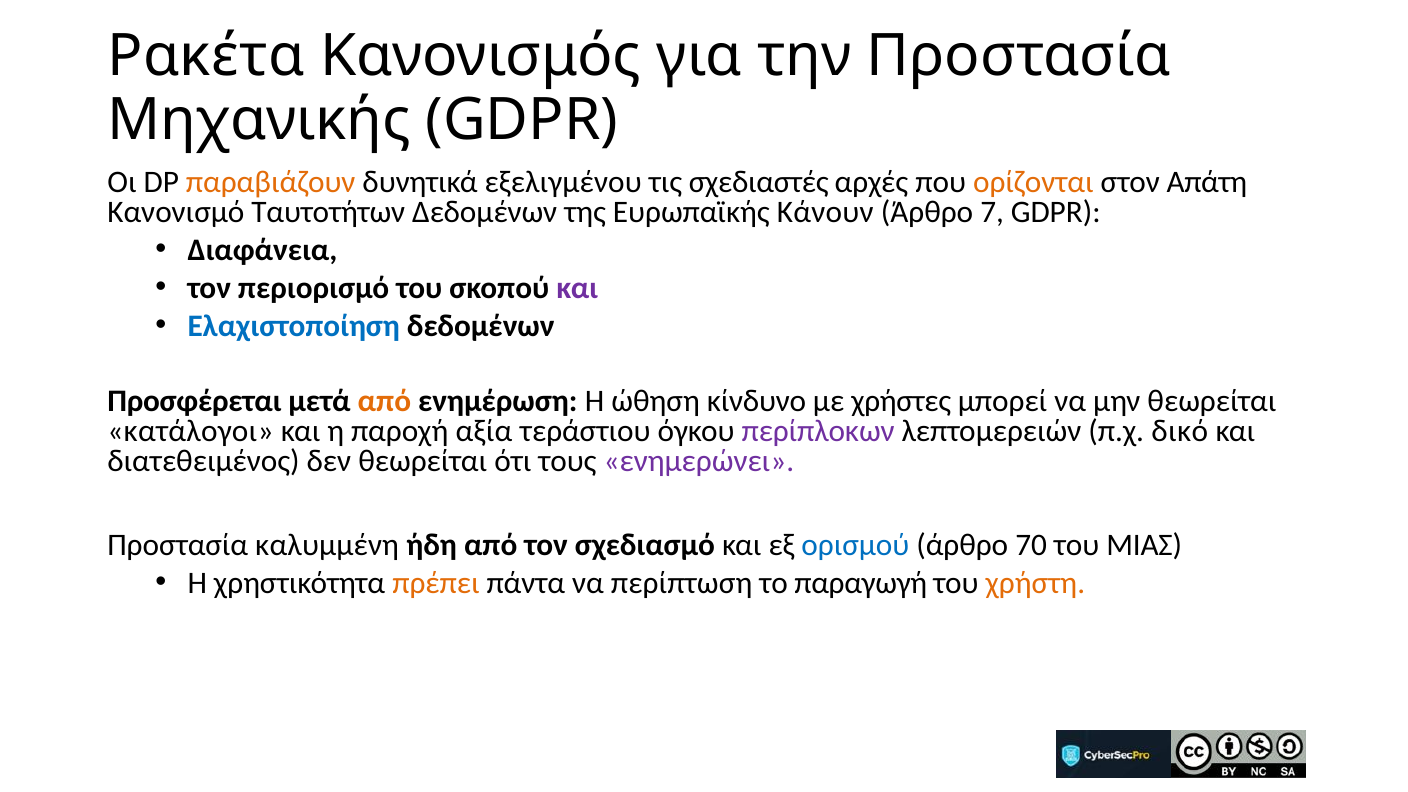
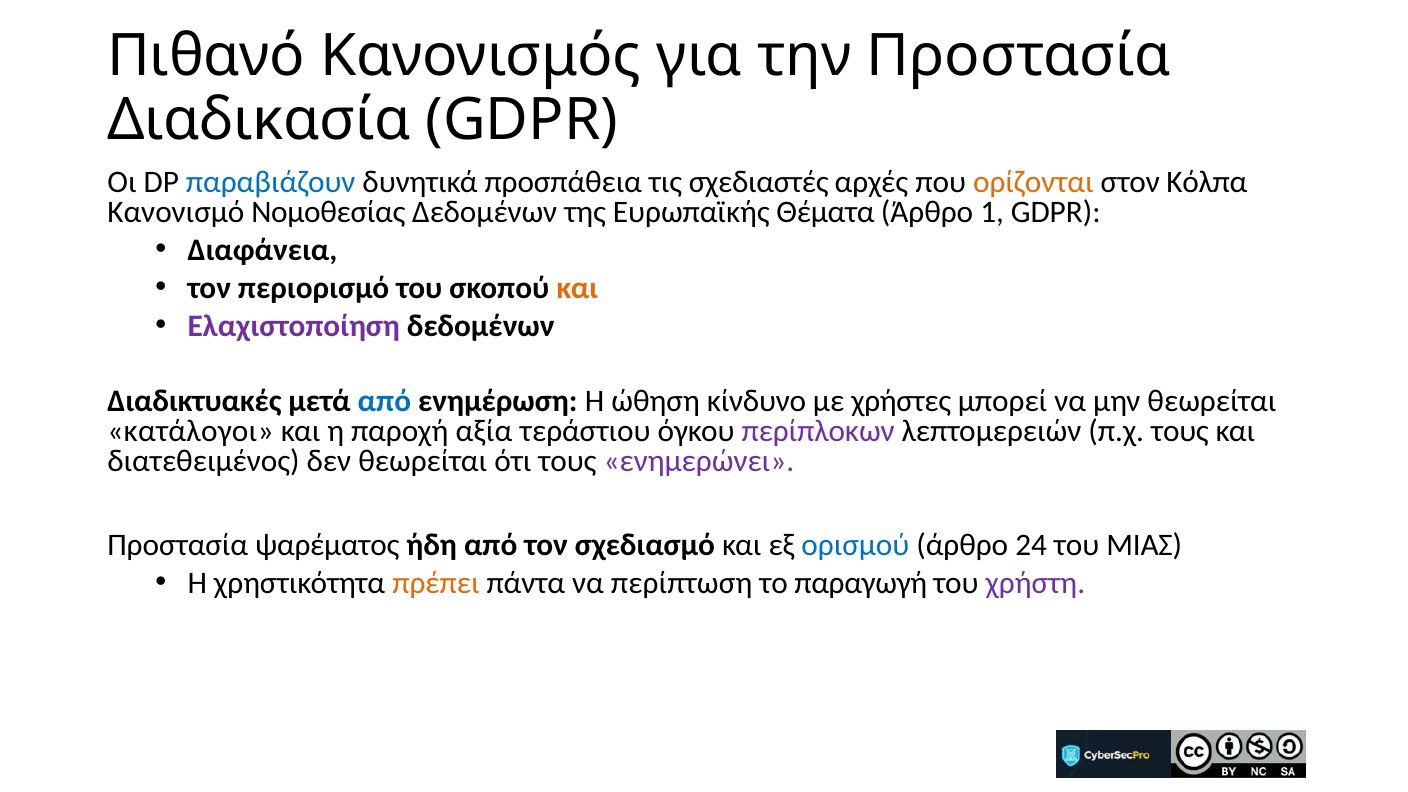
Ρακέτα: Ρακέτα -> Πιθανό (206, 57)
Μηχανικής: Μηχανικής -> Διαδικασία (259, 120)
παραβιάζουν colour: orange -> blue (271, 182)
εξελιγμένου: εξελιγμένου -> προσπάθεια (563, 182)
Απάτη: Απάτη -> Κόλπα (1207, 182)
Ταυτοτήτων: Ταυτοτήτων -> Νομοθεσίας (328, 212)
Κάνουν: Κάνουν -> Θέματα (826, 212)
7: 7 -> 1 (992, 212)
και colour: purple -> orange (577, 288)
Ελαχιστοποίηση colour: blue -> purple (294, 326)
Προσφέρεται: Προσφέρεται -> Διαδικτυακές (194, 401)
από colour: orange -> blue (384, 401)
π.χ δικό: δικό -> τους (1180, 431)
καλυμμένη: καλυμμένη -> ψαρέματος (327, 545)
70: 70 -> 24 (1031, 545)
χρήστη colour: orange -> purple (1035, 583)
